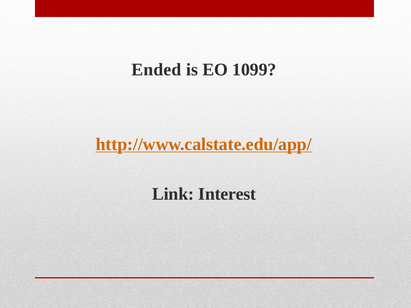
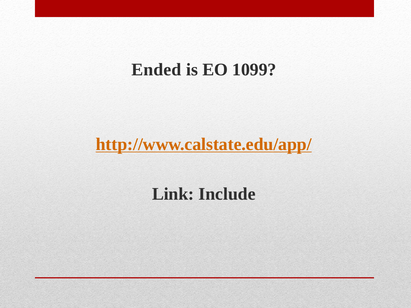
Interest: Interest -> Include (227, 194)
